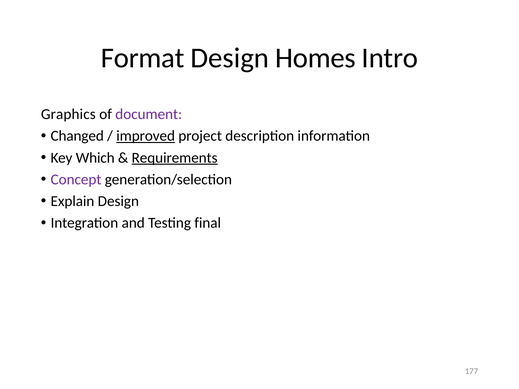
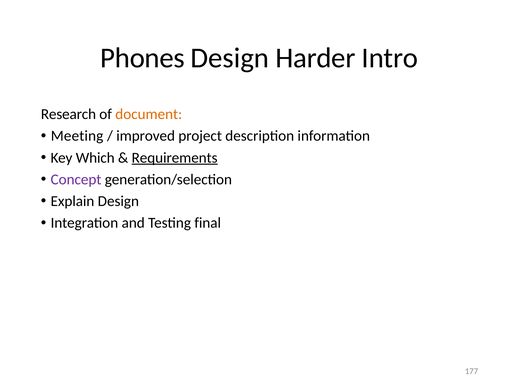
Format: Format -> Phones (143, 58)
Homes: Homes -> Harder (315, 58)
Graphics: Graphics -> Research (68, 114)
document colour: purple -> orange (149, 114)
Changed: Changed -> Meeting (77, 136)
improved underline: present -> none (146, 136)
